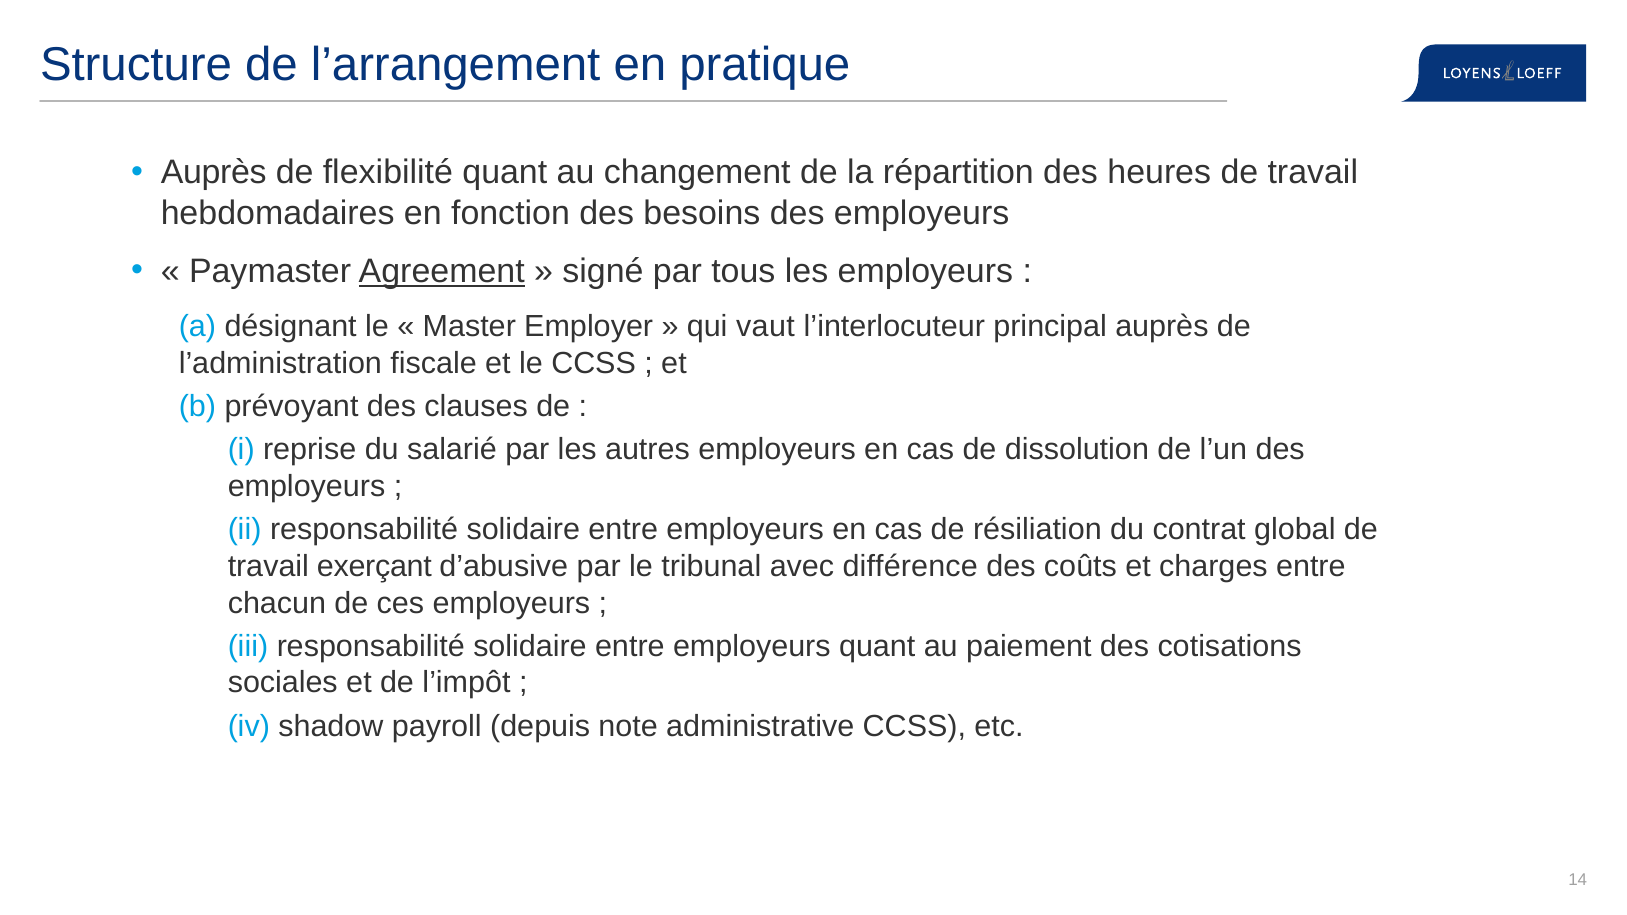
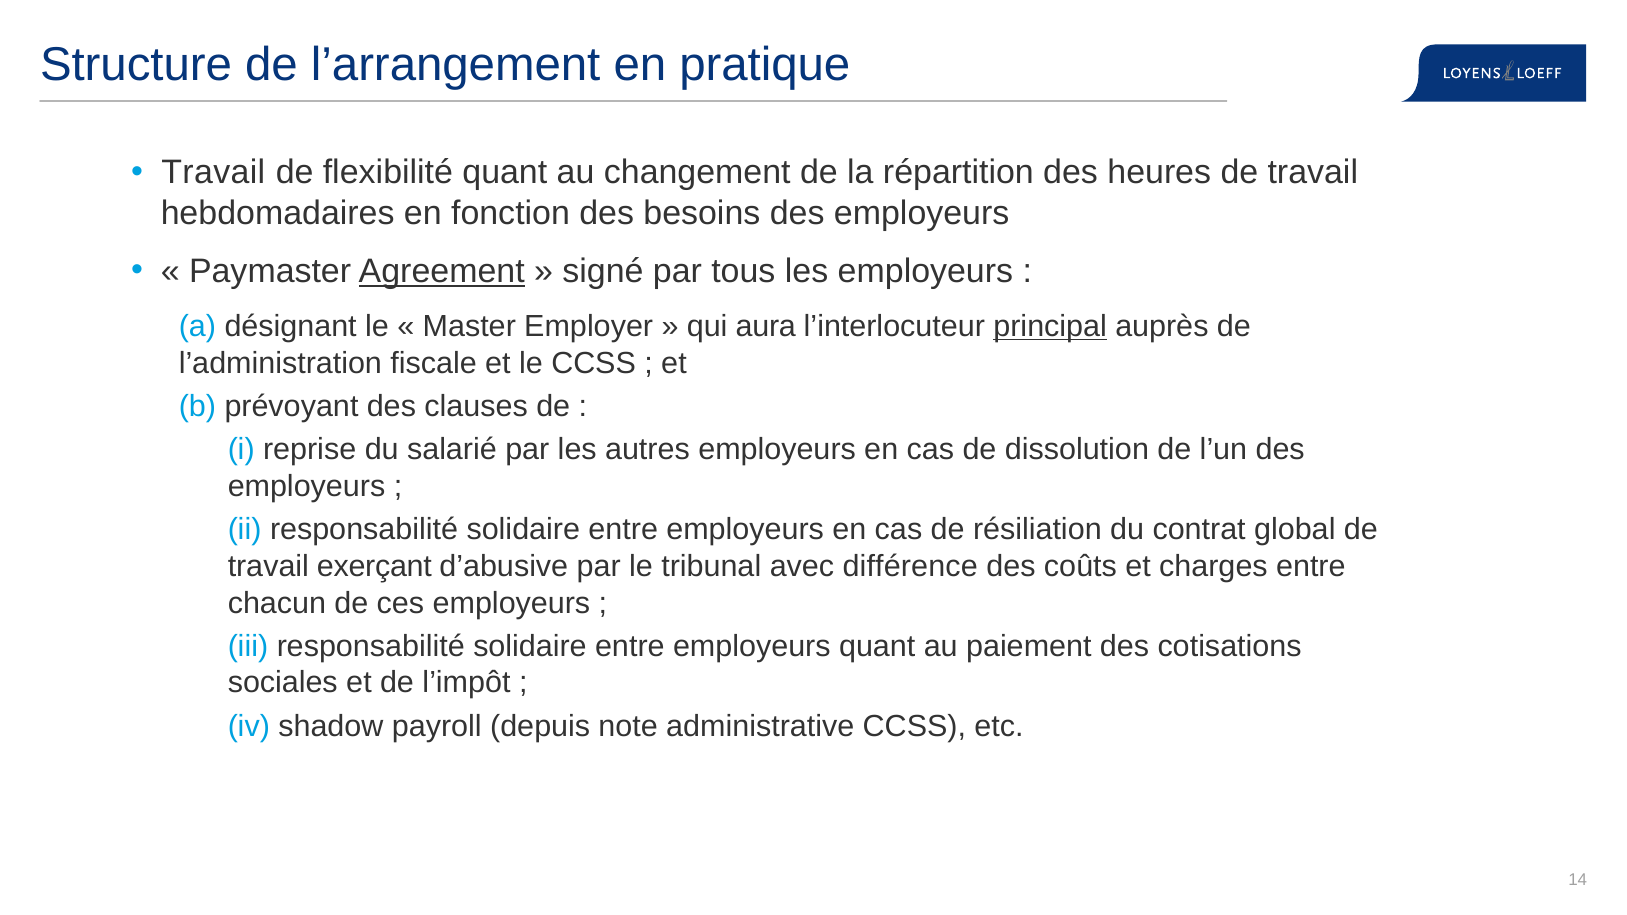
Auprès: Auprès -> Travail (213, 173)
vaut: vaut -> aura (766, 327)
principal underline: none -> present (1050, 327)
